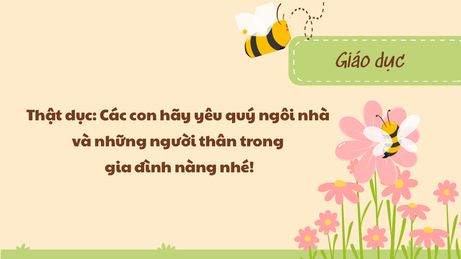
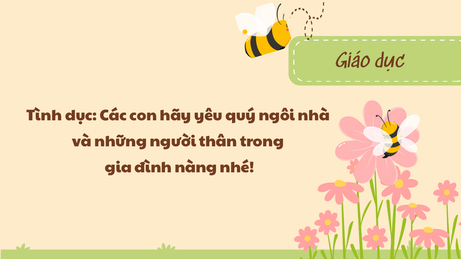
Thật: Thật -> Tình (44, 116)
